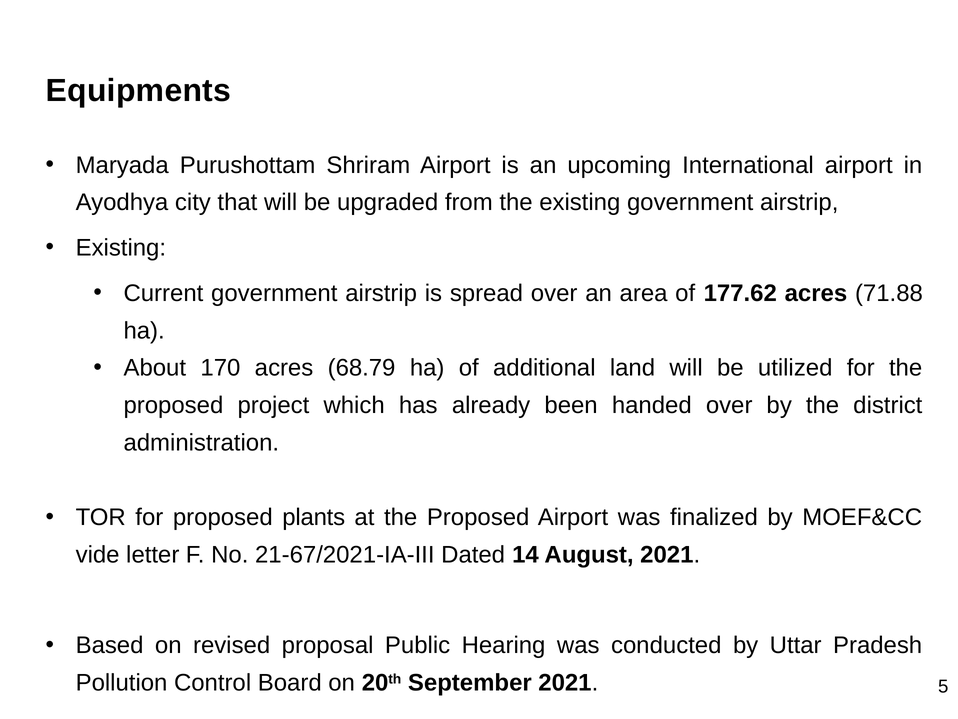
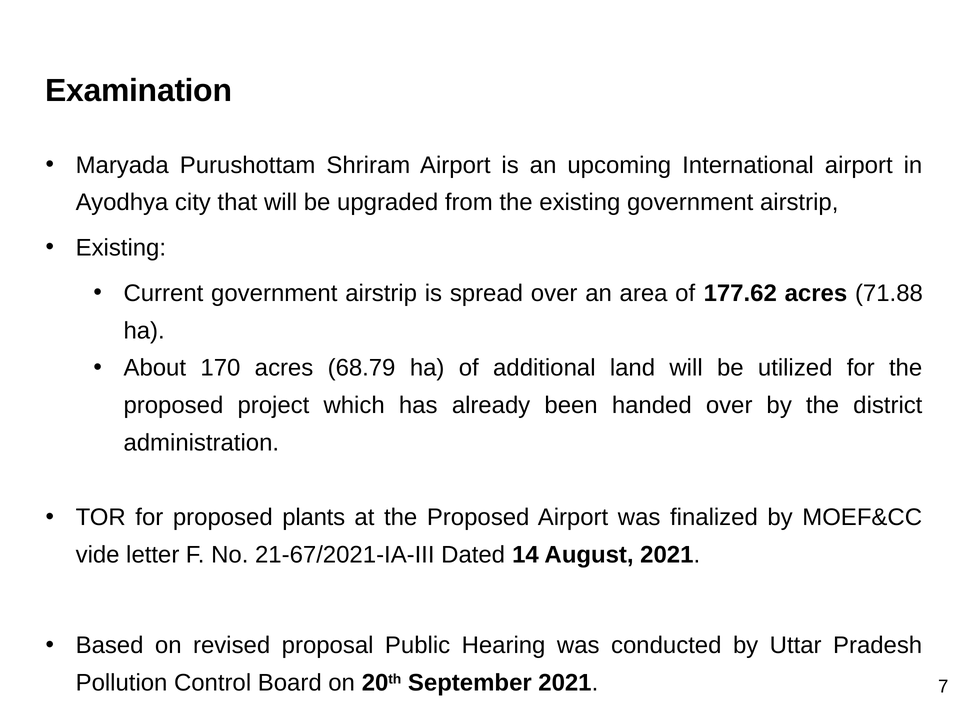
Equipments: Equipments -> Examination (139, 91)
5: 5 -> 7 (943, 686)
